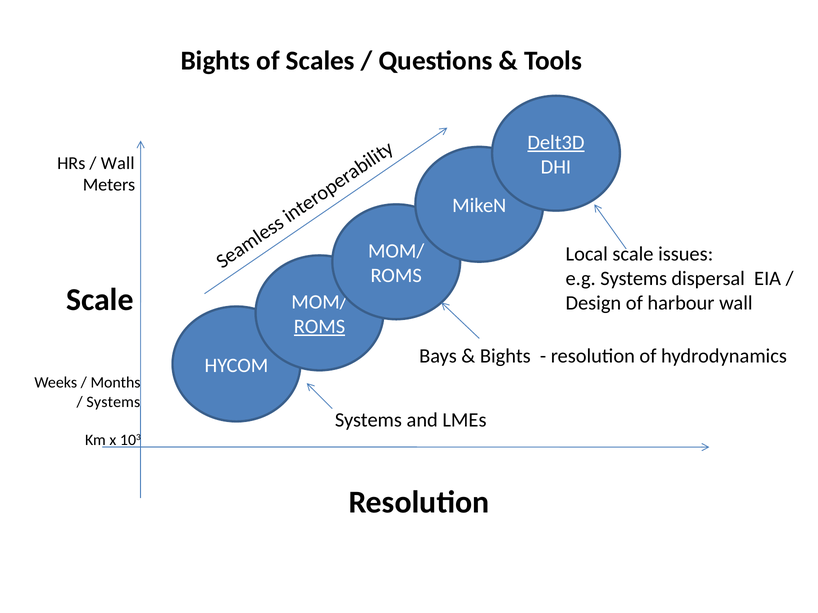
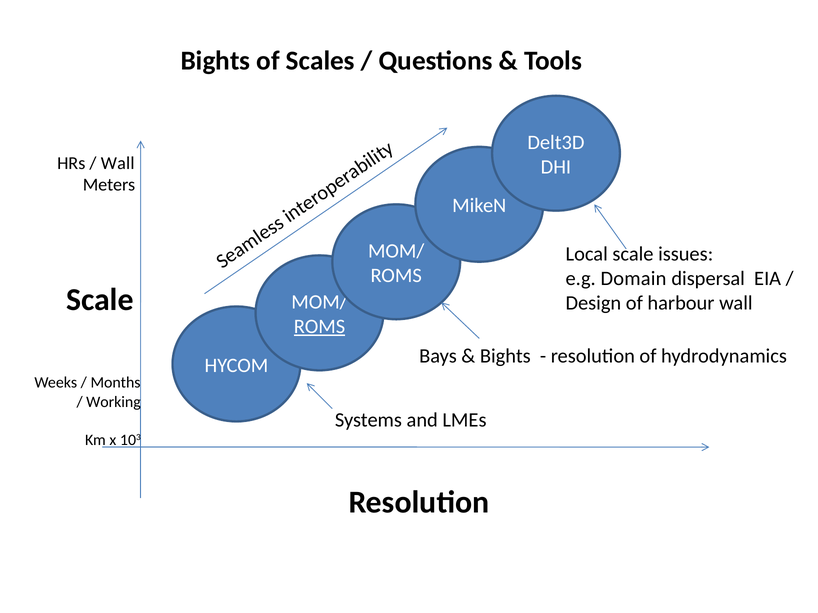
Delt3D underline: present -> none (556, 142)
e.g Systems: Systems -> Domain (633, 279)
Systems: Systems -> Working (113, 402)
